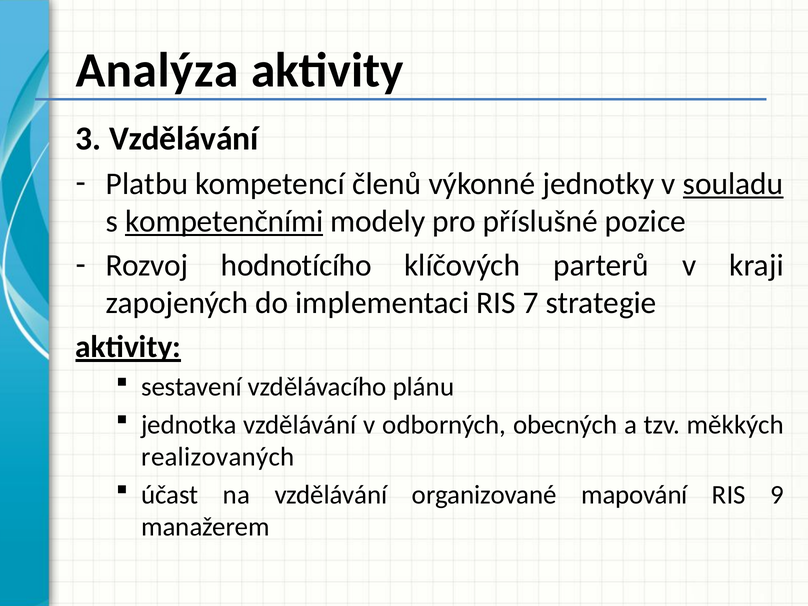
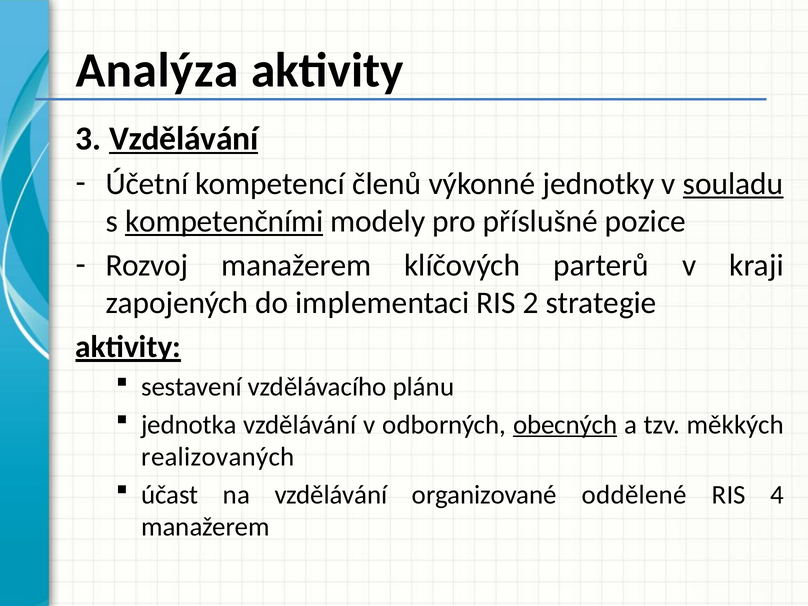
Vzdělávání underline: none -> present (184, 139)
Platbu: Platbu -> Účetní (147, 184)
Rozvoj hodnotícího: hodnotícího -> manažerem (296, 265)
7: 7 -> 2 (531, 303)
obecných underline: none -> present (565, 425)
mapování: mapování -> oddělené (634, 495)
9: 9 -> 4 (777, 495)
